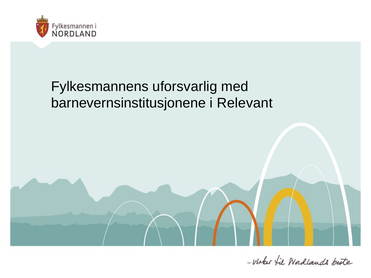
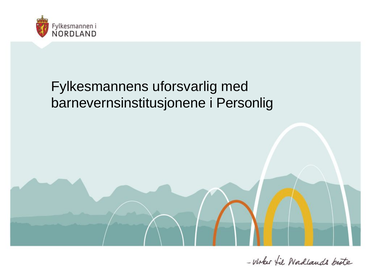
Relevant: Relevant -> Personlig (245, 103)
